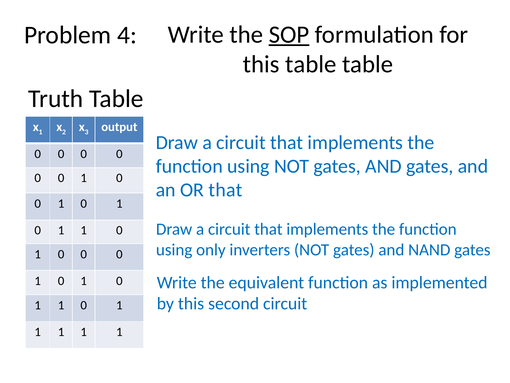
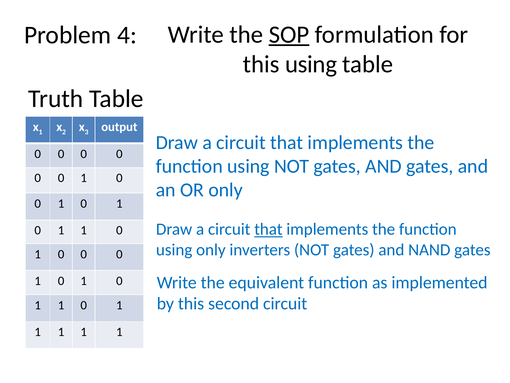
this table: table -> using (311, 64)
OR that: that -> only (226, 190)
that underline: none -> present (268, 229)
